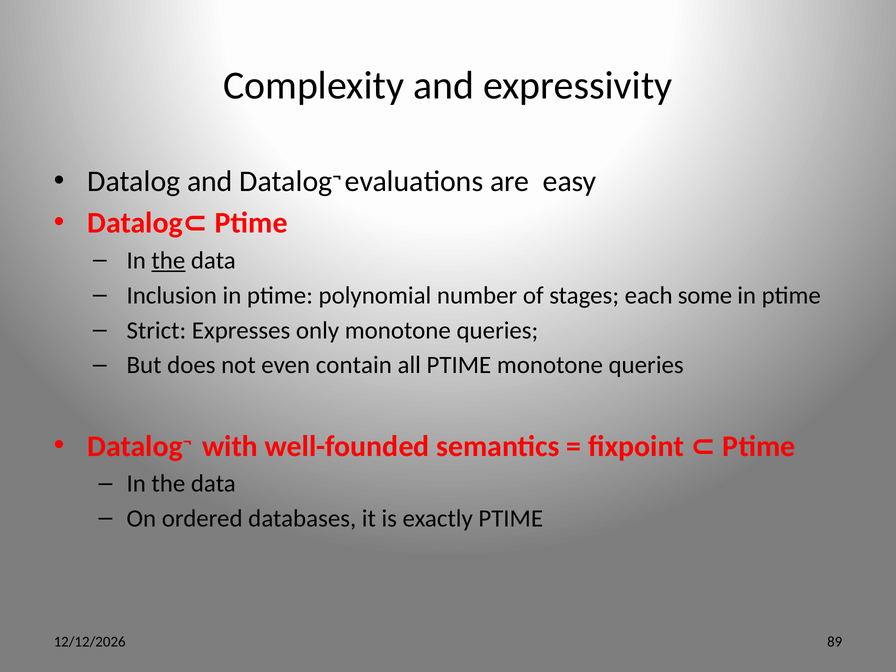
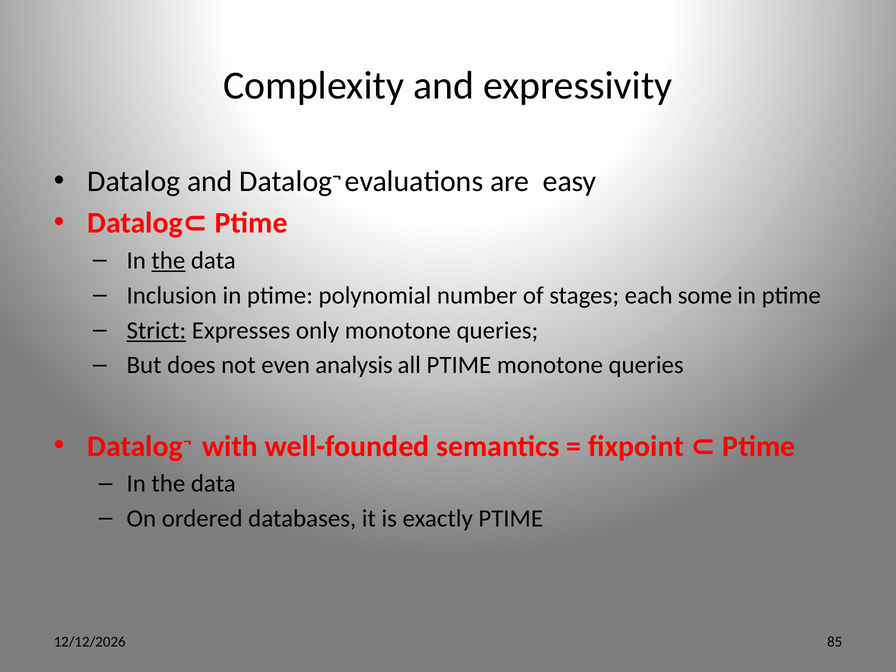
Strict underline: none -> present (156, 330)
contain: contain -> analysis (354, 365)
89: 89 -> 85 (835, 642)
